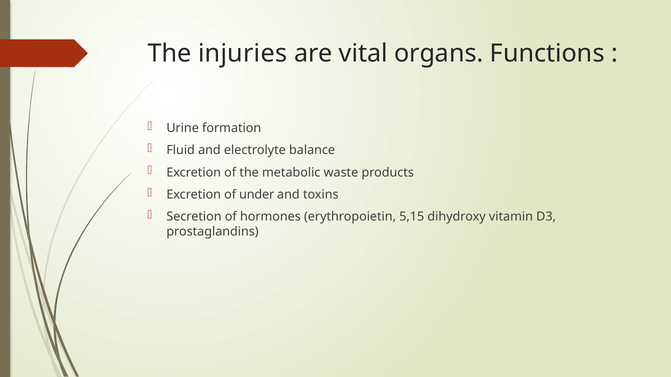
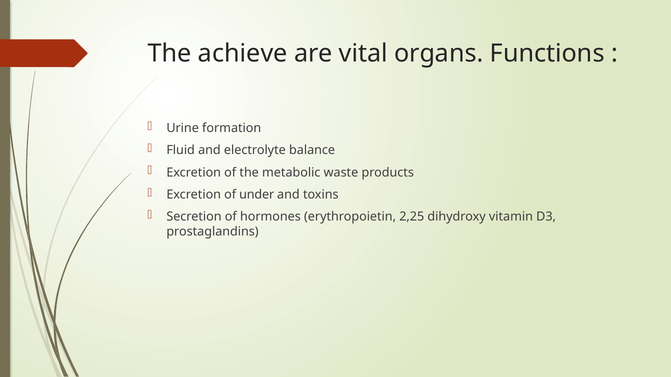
injuries: injuries -> achieve (243, 54)
5,15: 5,15 -> 2,25 (412, 217)
